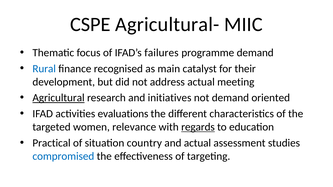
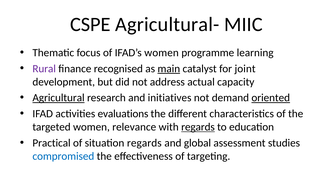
IFAD’s failures: failures -> women (161, 53)
programme demand: demand -> learning (255, 53)
Rural colour: blue -> purple (44, 69)
main underline: none -> present (169, 69)
their: their -> joint (245, 69)
meeting: meeting -> capacity (236, 82)
oriented underline: none -> present (271, 98)
situation country: country -> regards (144, 143)
and actual: actual -> global (197, 143)
